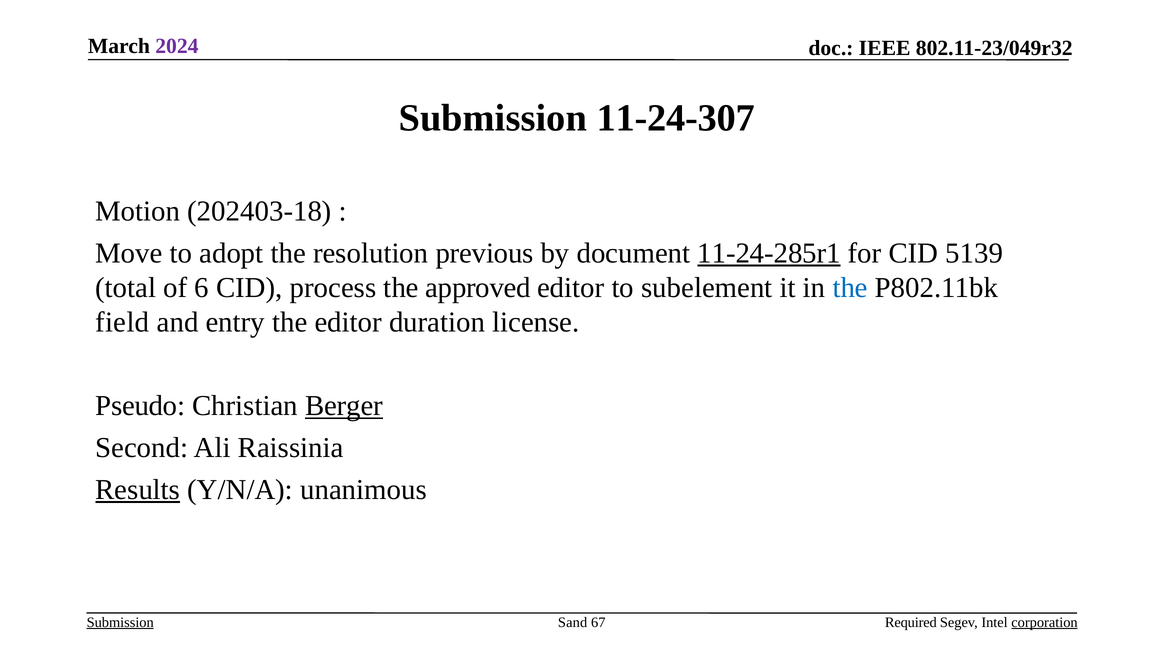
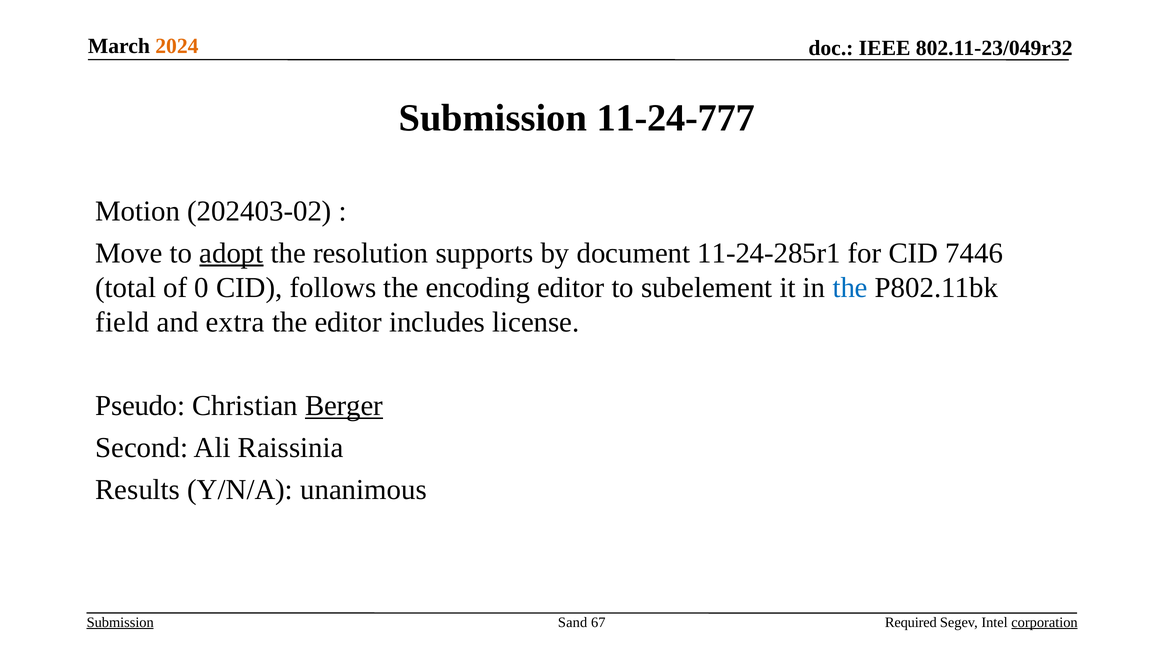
2024 colour: purple -> orange (177, 46)
11-24-307: 11-24-307 -> 11-24-777 (676, 118)
202403-18: 202403-18 -> 202403-02 (259, 211)
adopt underline: none -> present (231, 253)
previous: previous -> supports (484, 253)
11-24-285r1 underline: present -> none (769, 253)
5139: 5139 -> 7446 (974, 253)
6: 6 -> 0 (202, 288)
process: process -> follows (333, 288)
approved: approved -> encoding (478, 288)
entry: entry -> extra (235, 322)
duration: duration -> includes (437, 322)
Results underline: present -> none (138, 490)
